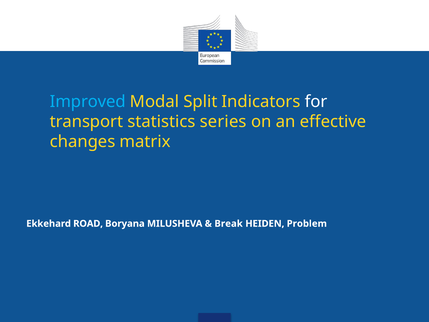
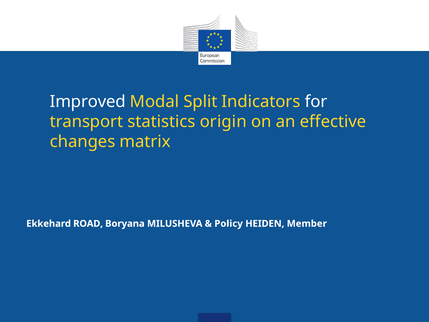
Improved colour: light blue -> white (88, 101)
series: series -> origin (223, 121)
Break: Break -> Policy (229, 223)
Problem: Problem -> Member (307, 223)
